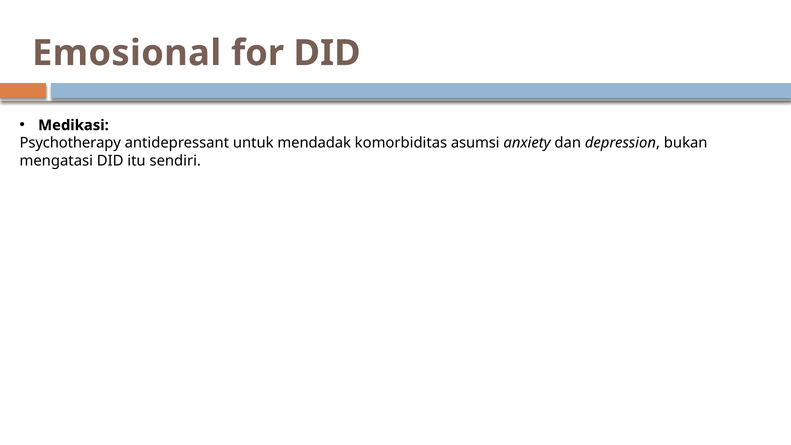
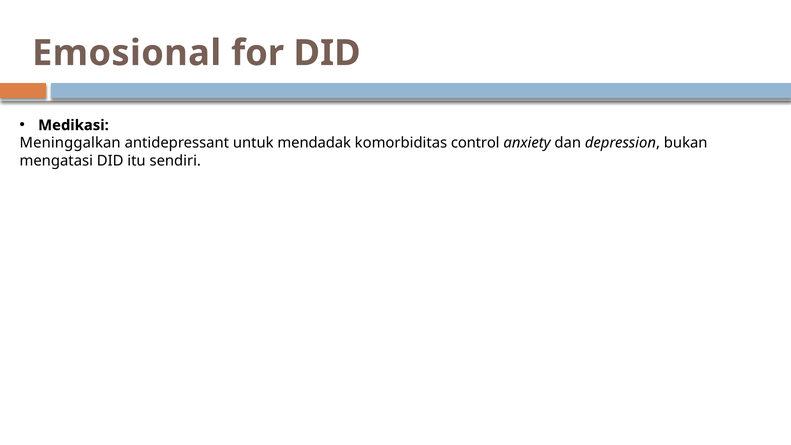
Psychotherapy: Psychotherapy -> Meninggalkan (70, 143)
asumsi: asumsi -> control (475, 143)
